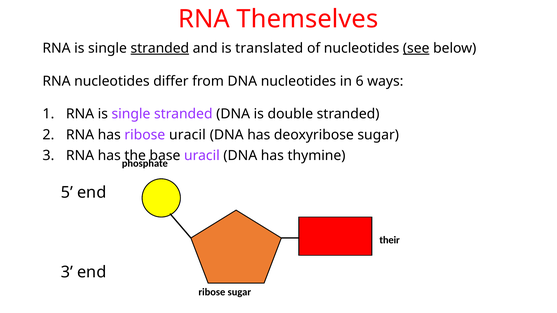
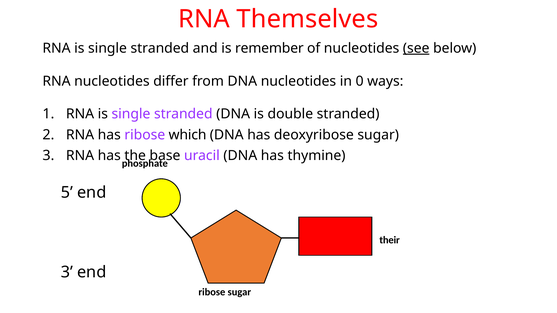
stranded underline: present -> none (160, 48)
translated: translated -> remember (269, 48)
6: 6 -> 0 (360, 81)
ribose uracil: uracil -> which (188, 135)
